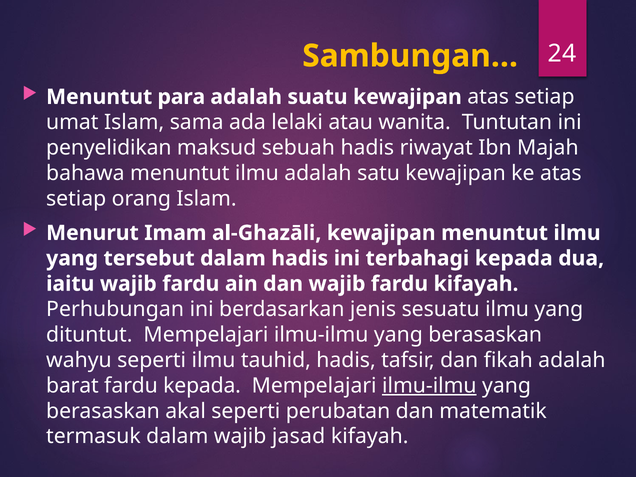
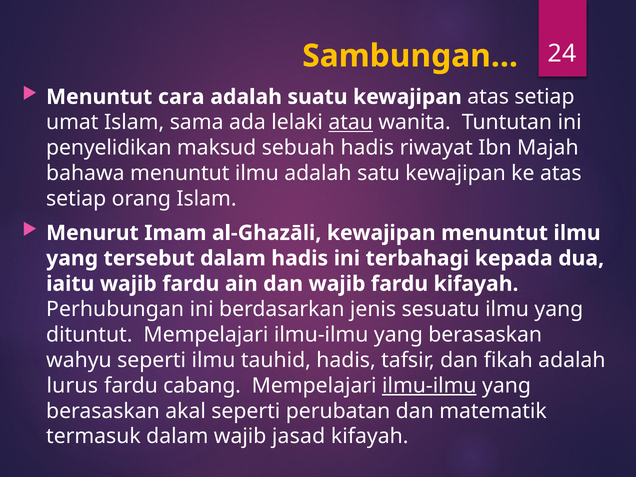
para: para -> cara (181, 97)
atau underline: none -> present (351, 122)
barat: barat -> lurus (72, 386)
fardu kepada: kepada -> cabang (202, 386)
